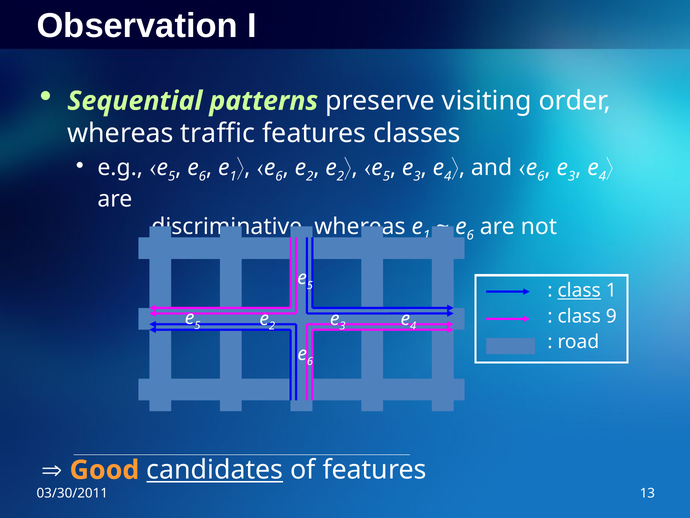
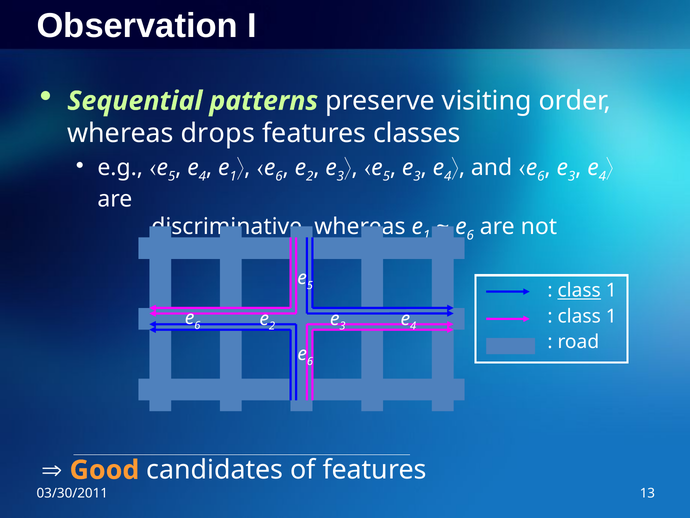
traffic: traffic -> drops (218, 133)
6: 6 -> 4 (202, 176)
2: 2 -> 3 (340, 176)
9: 9 -> 1 (611, 316)
5: 5 -> 6 (197, 325)
candidates underline: present -> none (215, 470)
